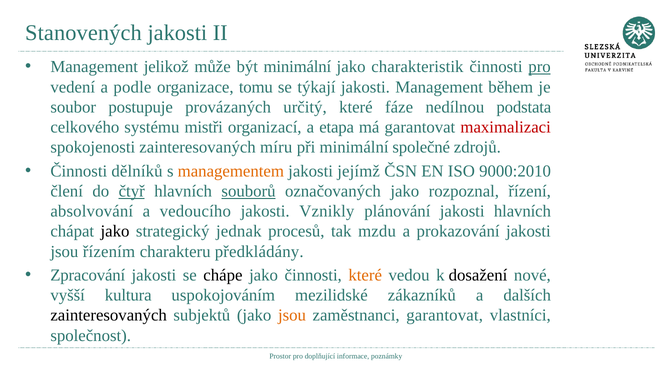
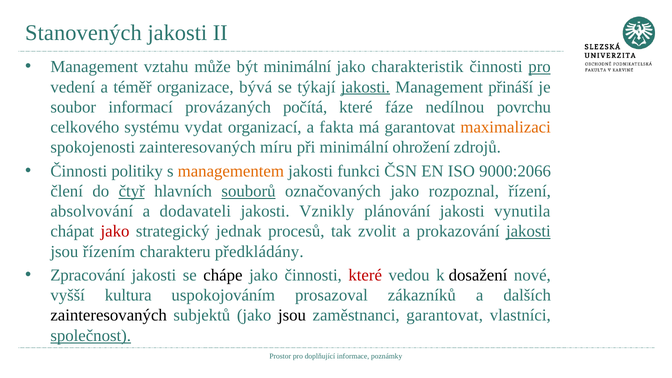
jelikož: jelikož -> vztahu (166, 67)
podle: podle -> téměř (133, 87)
tomu: tomu -> bývá (256, 87)
jakosti underline: none -> present (365, 87)
během: během -> přináší (511, 87)
postupuje: postupuje -> informací (141, 107)
určitý: určitý -> počítá (305, 107)
podstata: podstata -> povrchu (524, 107)
mistři: mistři -> vydat (204, 127)
etapa: etapa -> fakta (336, 127)
maximalizaci colour: red -> orange (506, 127)
společné: společné -> ohrožení (421, 147)
dělníků: dělníků -> politiky (137, 171)
jejímž: jejímž -> funkci (359, 171)
9000:2010: 9000:2010 -> 9000:2066 (515, 171)
vedoucího: vedoucího -> dodavateli (195, 211)
jakosti hlavních: hlavních -> vynutila (522, 211)
jako colour: black -> red (115, 231)
mzdu: mzdu -> zvolit (377, 231)
jakosti underline: none -> present (528, 231)
které colour: orange -> red (365, 275)
mezilidské: mezilidské -> prosazoval (331, 295)
jsou colour: orange -> black (292, 315)
společnost underline: none -> present (91, 336)
